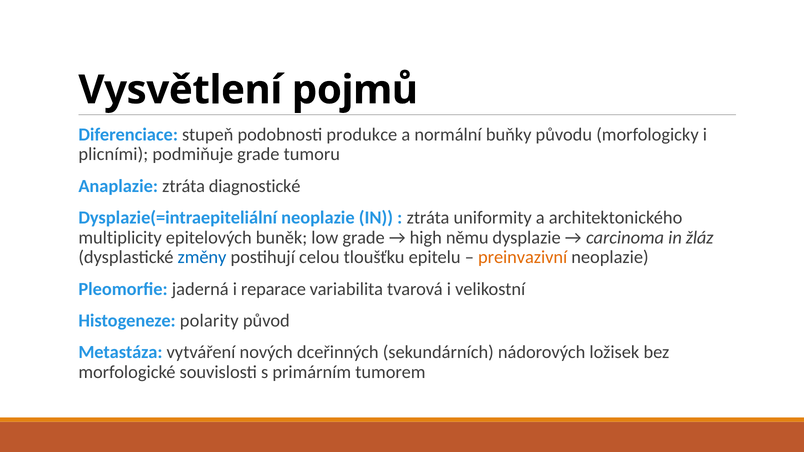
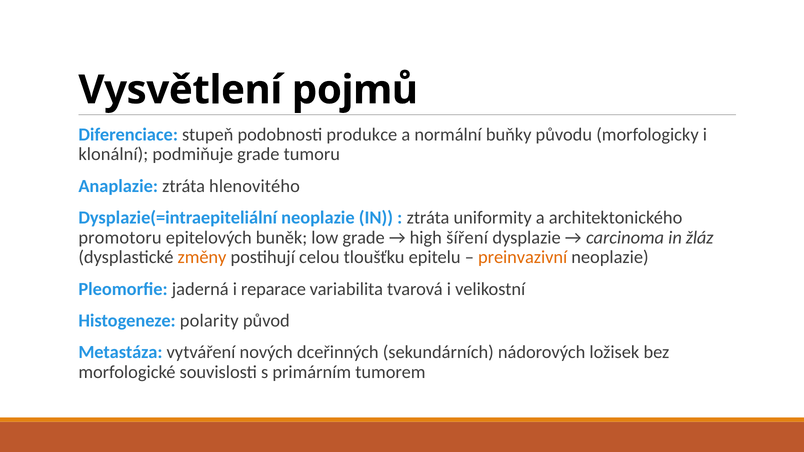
plicními: plicními -> klonální (113, 154)
diagnostické: diagnostické -> hlenovitého (254, 186)
multiplicity: multiplicity -> promotoru (120, 238)
němu: němu -> šíření (467, 238)
změny colour: blue -> orange (202, 257)
